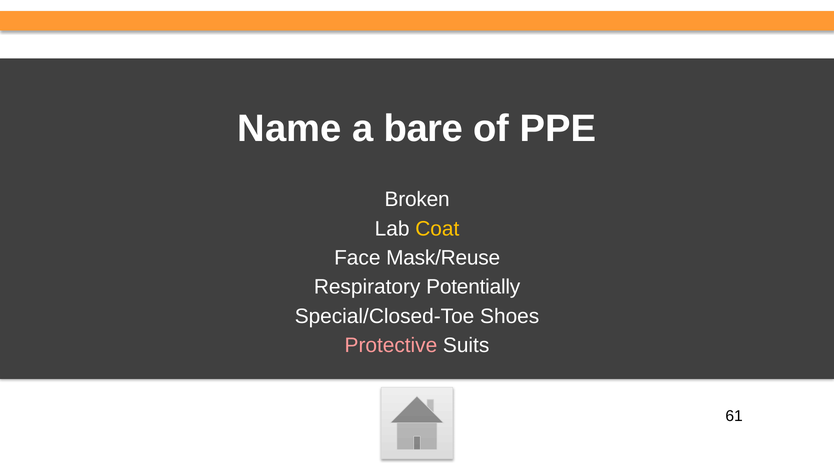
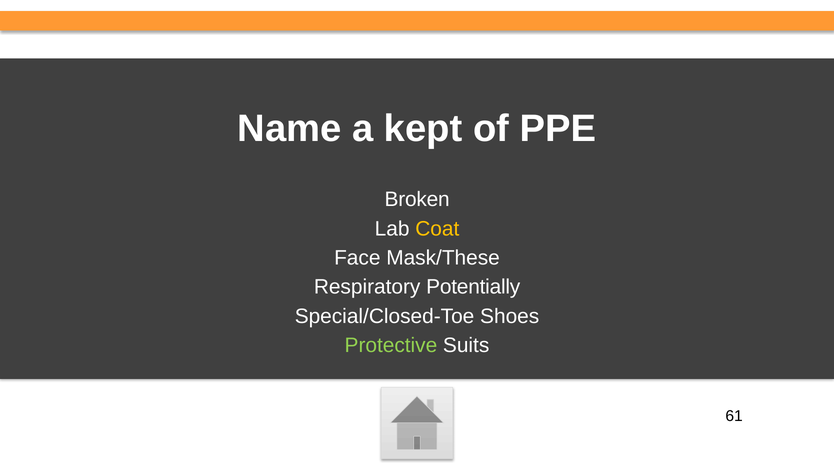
bare: bare -> kept (423, 129)
Mask/Reuse: Mask/Reuse -> Mask/These (443, 258)
Protective colour: pink -> light green (391, 345)
